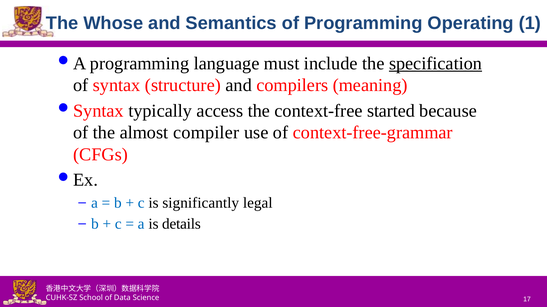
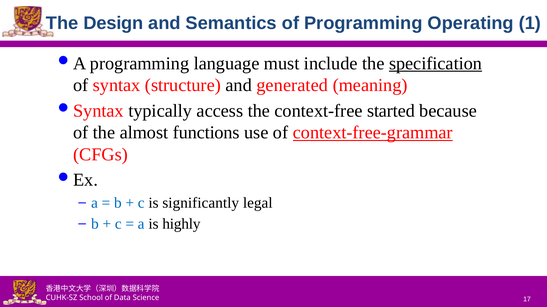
Whose: Whose -> Design (113, 23)
compilers: compilers -> generated (292, 85)
compiler: compiler -> functions (206, 133)
context-free-grammar underline: none -> present (373, 133)
details: details -> highly (181, 224)
